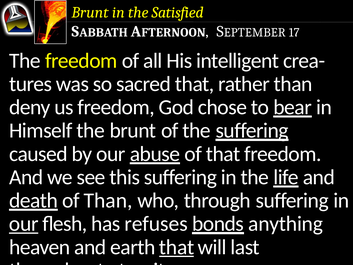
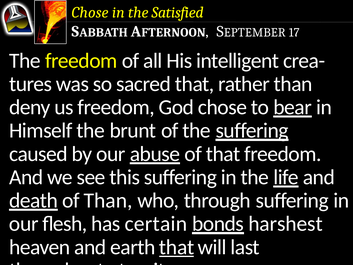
Brunt: Brunt -> Chose (90, 12)
our underline: present -> none (24, 224)
refuses: refuses -> certain (156, 224)
anything: anything -> harshest (286, 224)
